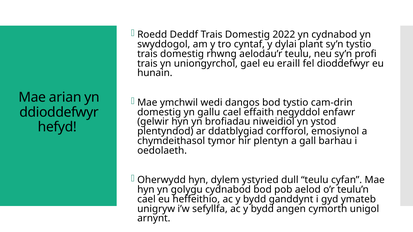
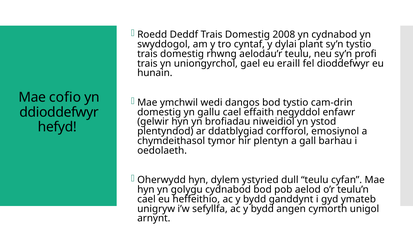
2022: 2022 -> 2008 (284, 35)
arian: arian -> cofio (65, 98)
